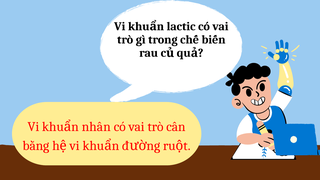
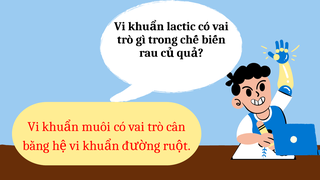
nhân: nhân -> muối (96, 127)
